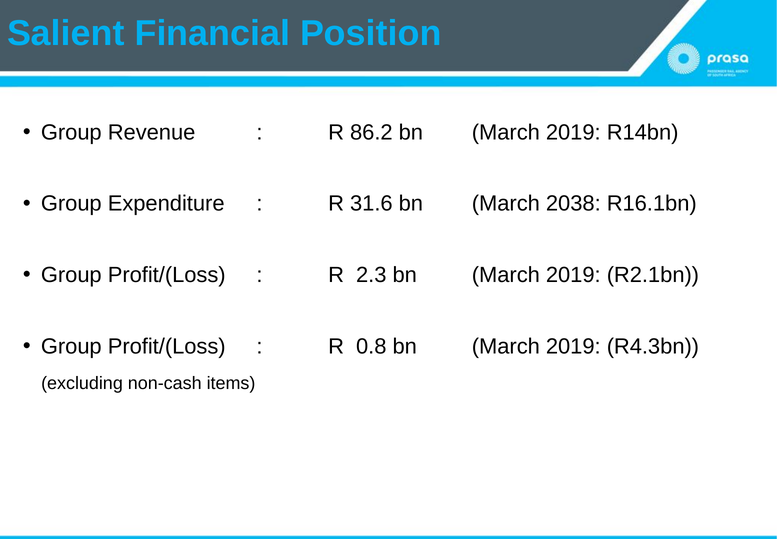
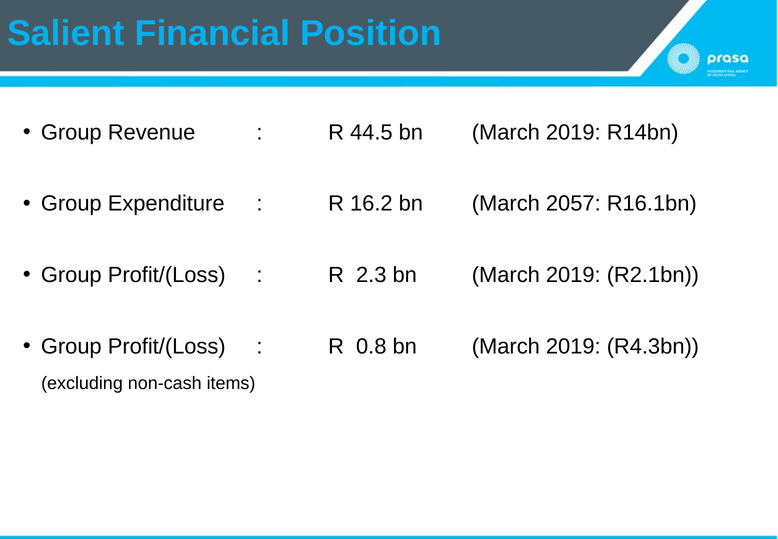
86.2: 86.2 -> 44.5 (371, 132)
31.6: 31.6 -> 16.2 (371, 204)
2038: 2038 -> 2057 (573, 204)
